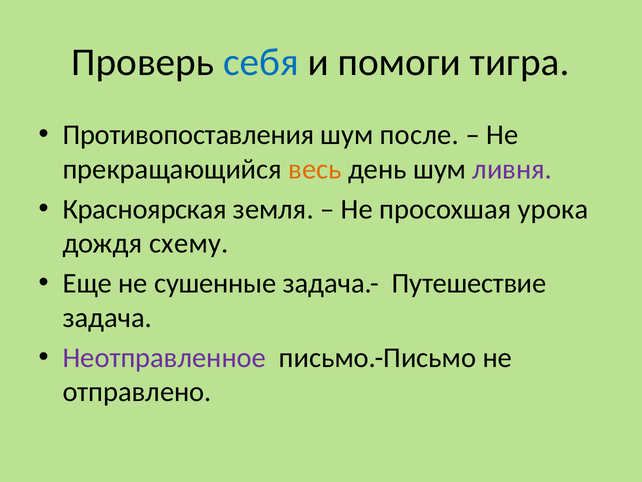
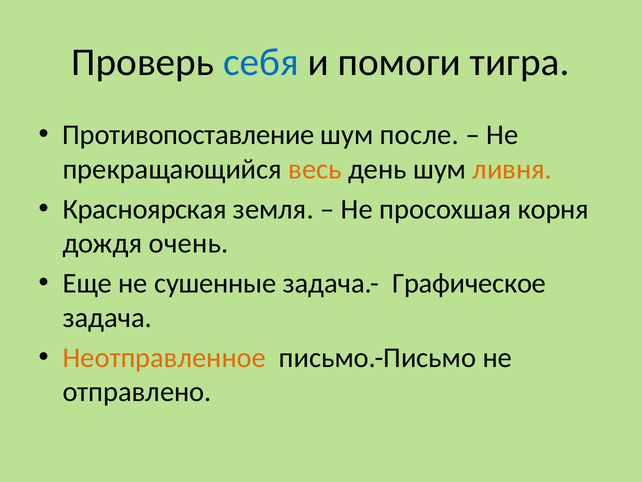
Противопоставления: Противопоставления -> Противопоставление (188, 135)
ливня colour: purple -> orange (512, 169)
урока: урока -> корня (553, 209)
схему: схему -> очень (189, 243)
Путешествие: Путешествие -> Графическое (469, 283)
Неотправленное colour: purple -> orange (164, 357)
